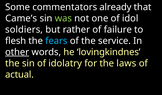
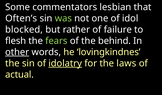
already: already -> lesbian (115, 7)
Came’s: Came’s -> Often’s (21, 18)
soldiers: soldiers -> blocked (24, 30)
fears colour: light blue -> light green (56, 41)
service: service -> behind (114, 41)
idolatry underline: none -> present (65, 63)
